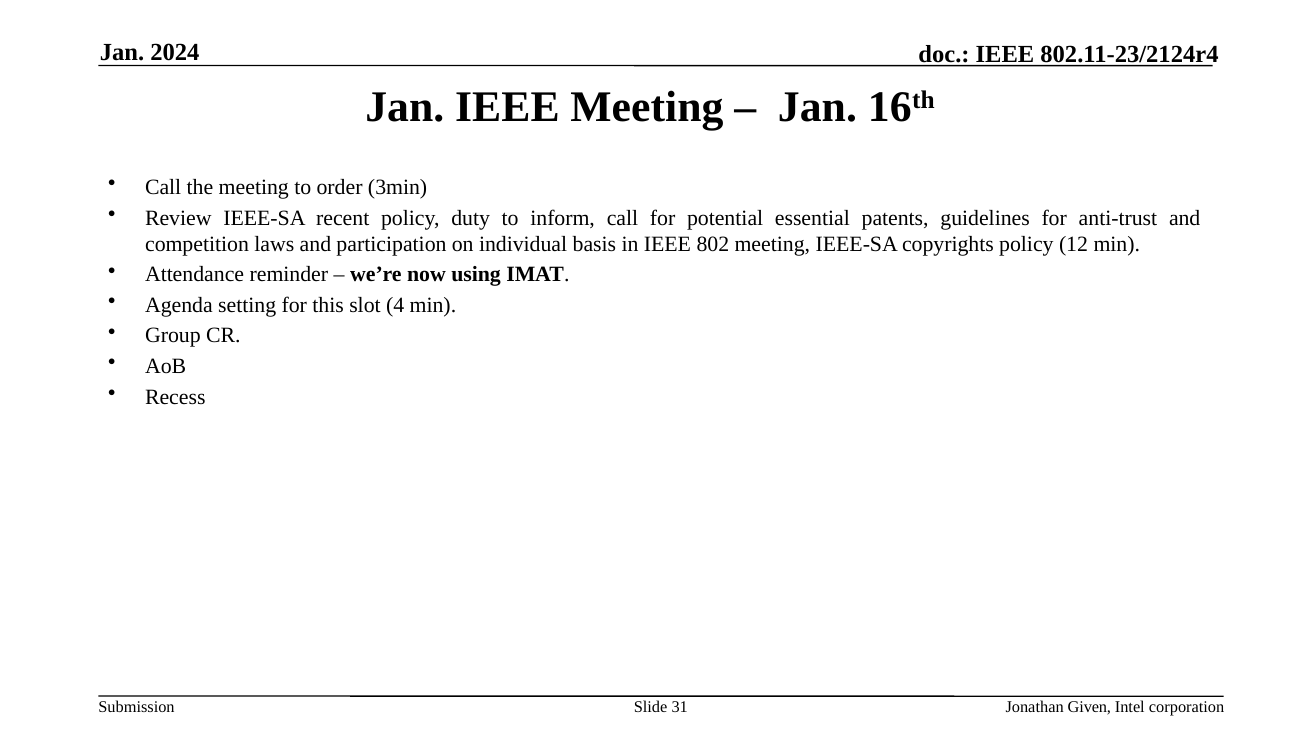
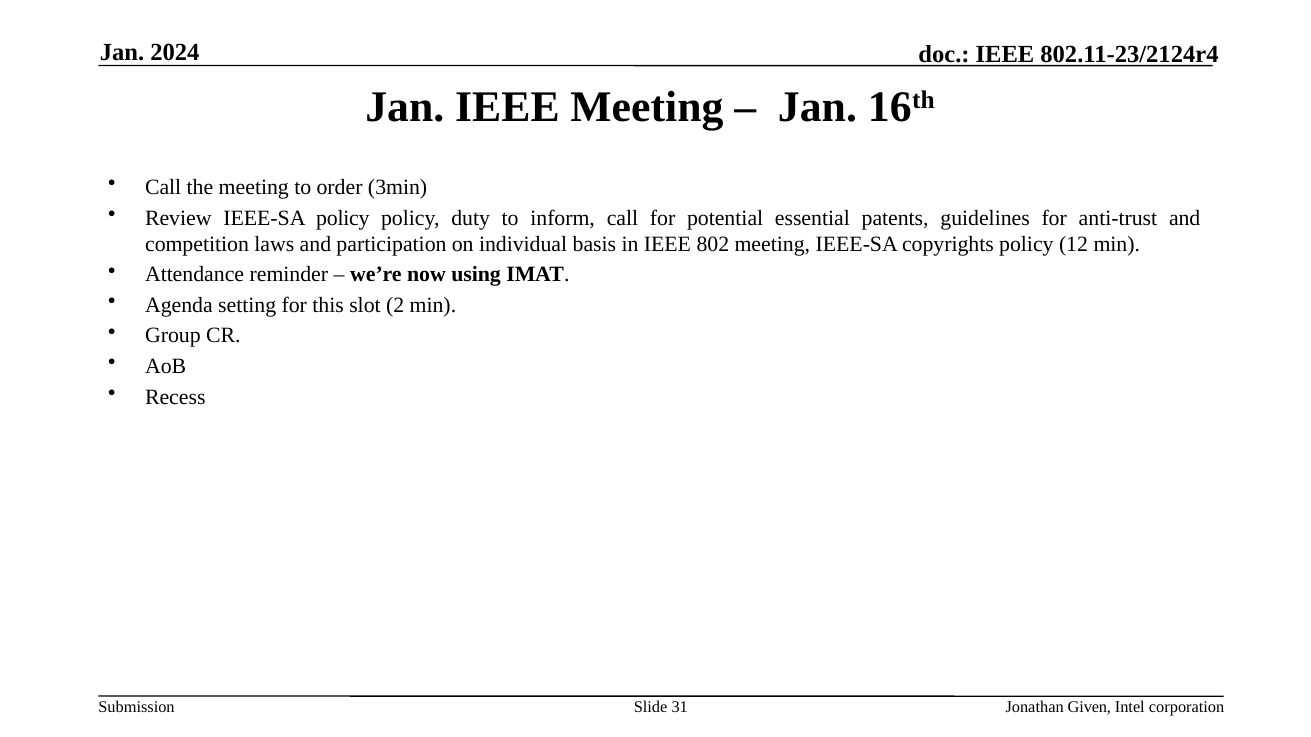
IEEE-SA recent: recent -> policy (343, 218)
4: 4 -> 2 (395, 305)
